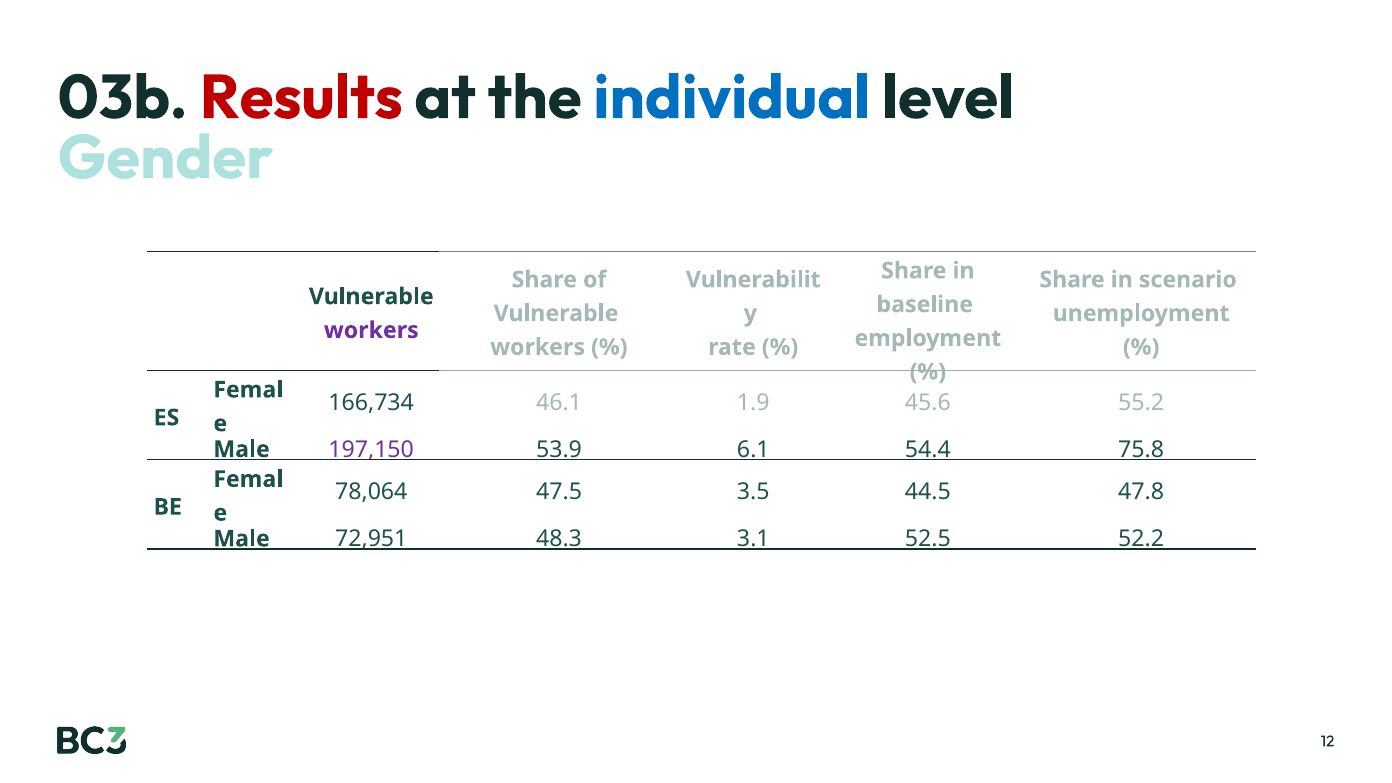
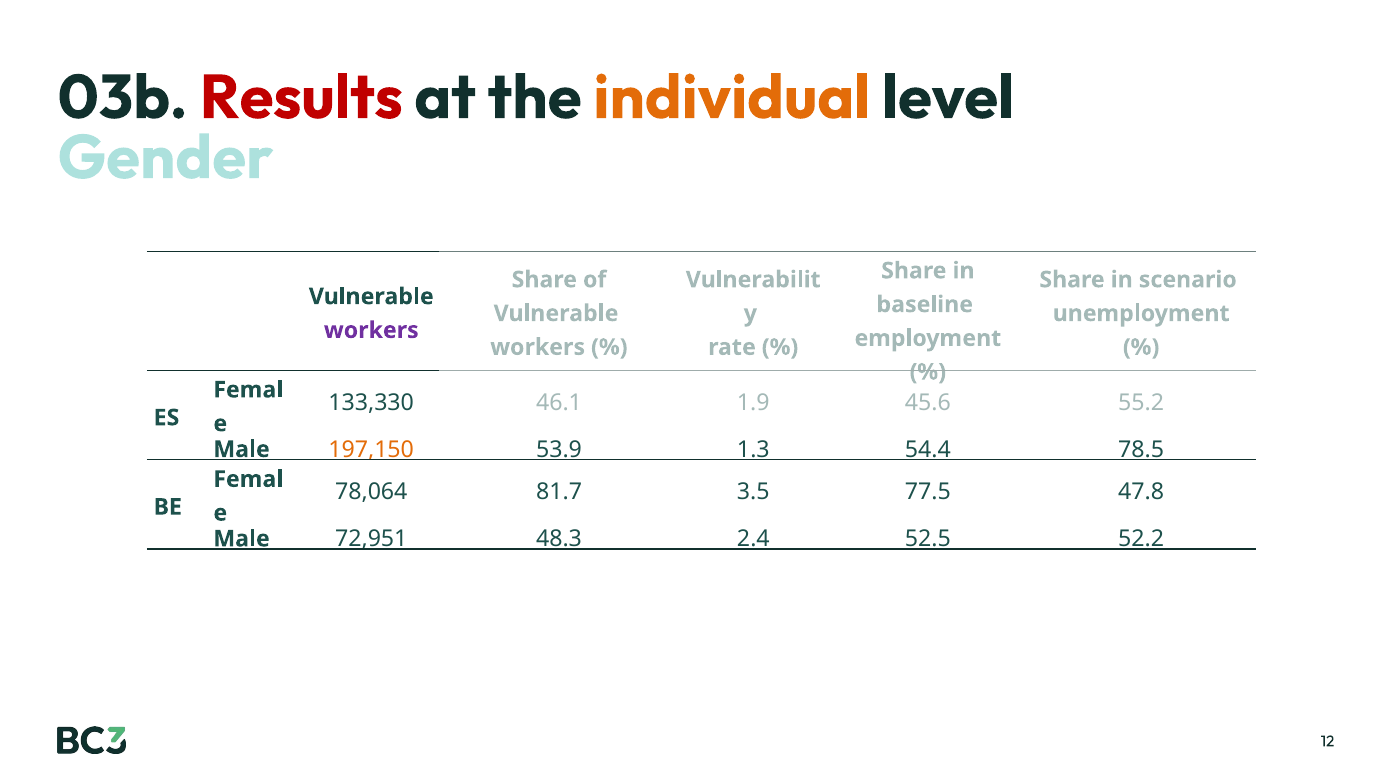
individual colour: blue -> orange (732, 98)
166,734: 166,734 -> 133,330 (371, 403)
197,150 colour: purple -> orange (371, 449)
6.1: 6.1 -> 1.3 (753, 449)
75.8: 75.8 -> 78.5 (1141, 449)
47.5: 47.5 -> 81.7 (559, 492)
44.5: 44.5 -> 77.5 (928, 492)
3.1: 3.1 -> 2.4 (753, 539)
